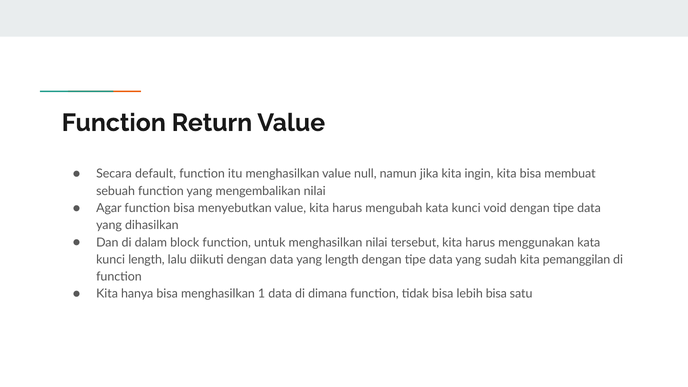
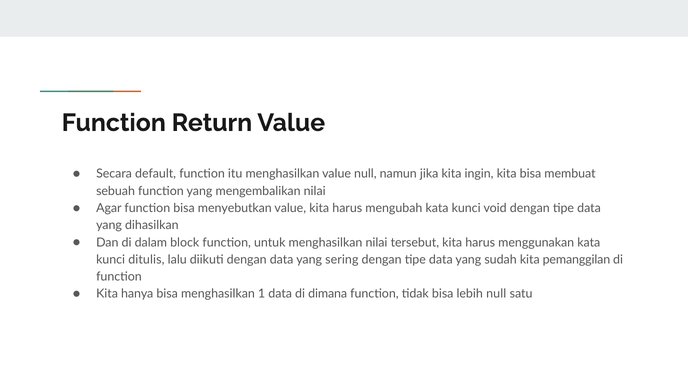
kunci length: length -> ditulis (146, 260)
yang length: length -> sering (342, 260)
lebih bisa: bisa -> null (496, 294)
